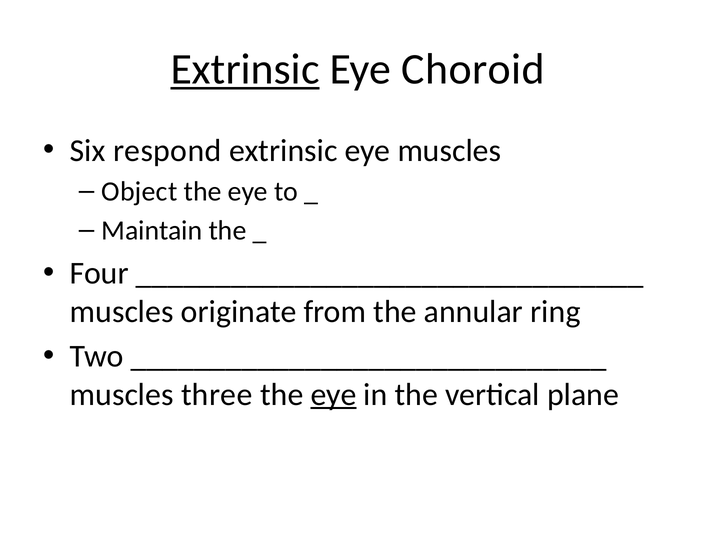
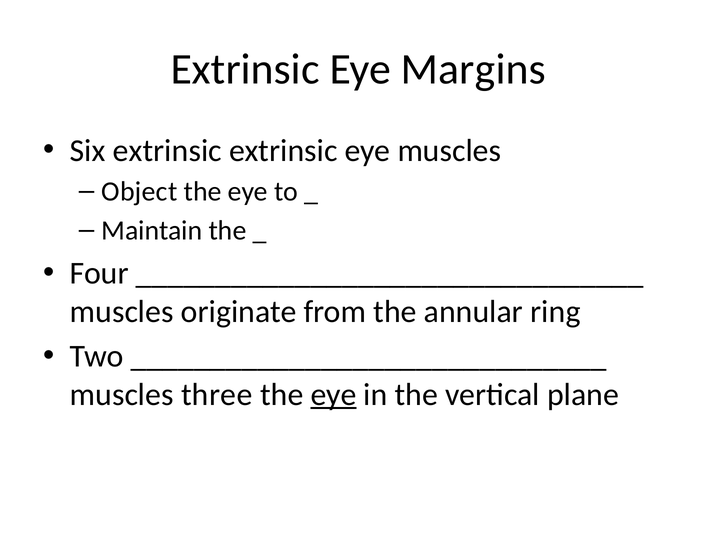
Extrinsic underline: present -> none (245, 69)
Choroid: Choroid -> Margins (473, 69)
Six respond: respond -> extrinsic (167, 150)
